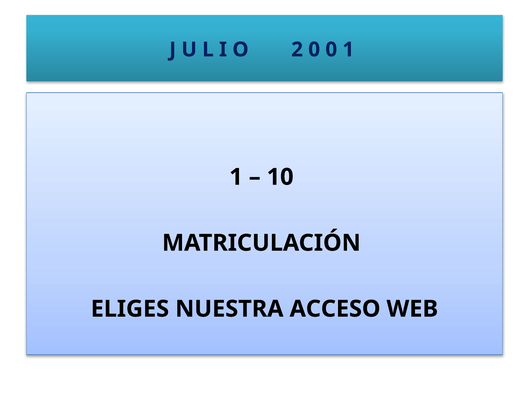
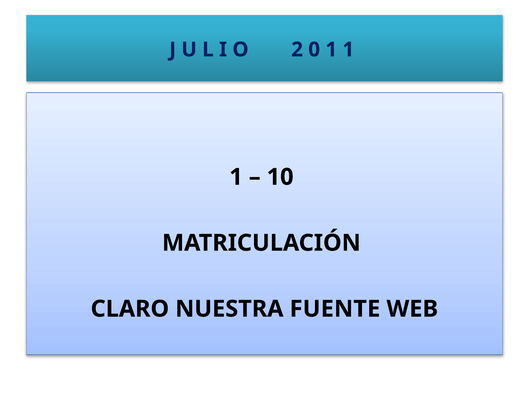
0 0: 0 -> 1 (331, 50)
ELIGES: ELIGES -> CLARO (130, 309)
ACCESO: ACCESO -> FUENTE (335, 309)
